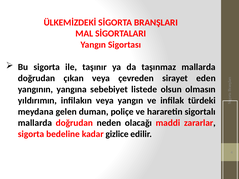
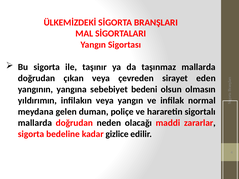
listede: listede -> bedeni (144, 90)
türdeki: türdeki -> normal (202, 101)
